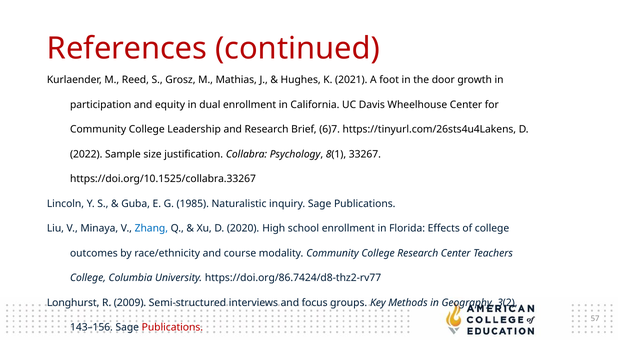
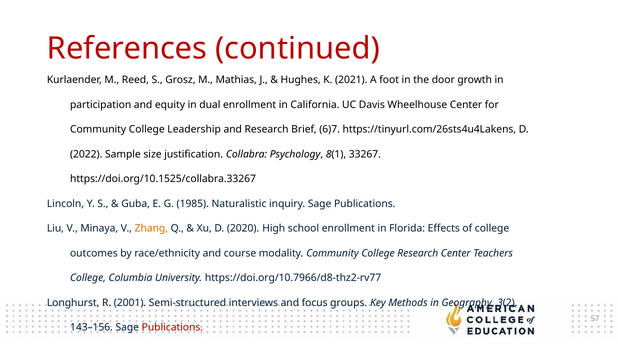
Zhang colour: blue -> orange (151, 228)
https://doi.org/86.7424/d8-thz2-rv77: https://doi.org/86.7424/d8-thz2-rv77 -> https://doi.org/10.7966/d8-thz2-rv77 (293, 278)
2009: 2009 -> 2001 (130, 302)
